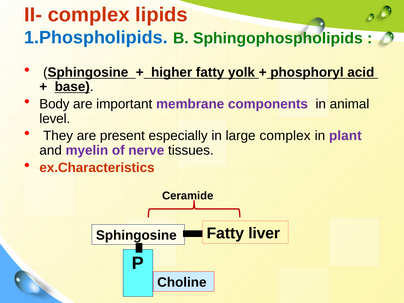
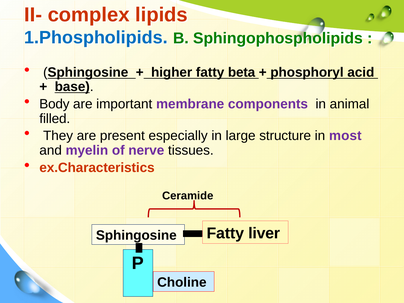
yolk: yolk -> beta (242, 72)
level: level -> filled (55, 119)
large complex: complex -> structure (285, 136)
plant: plant -> most (345, 136)
